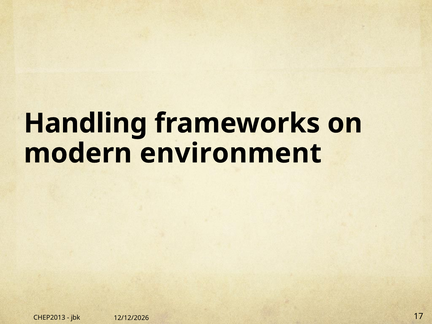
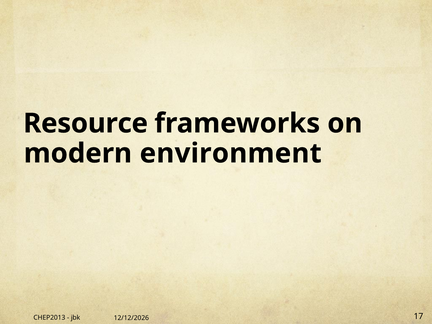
Handling: Handling -> Resource (86, 123)
